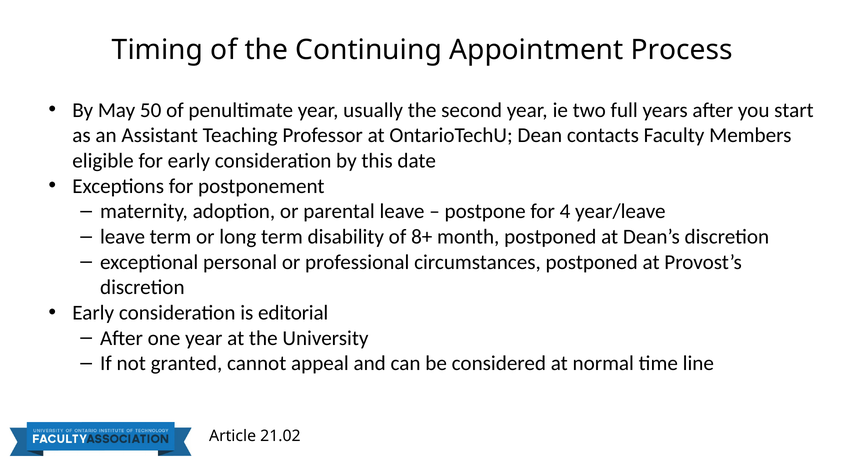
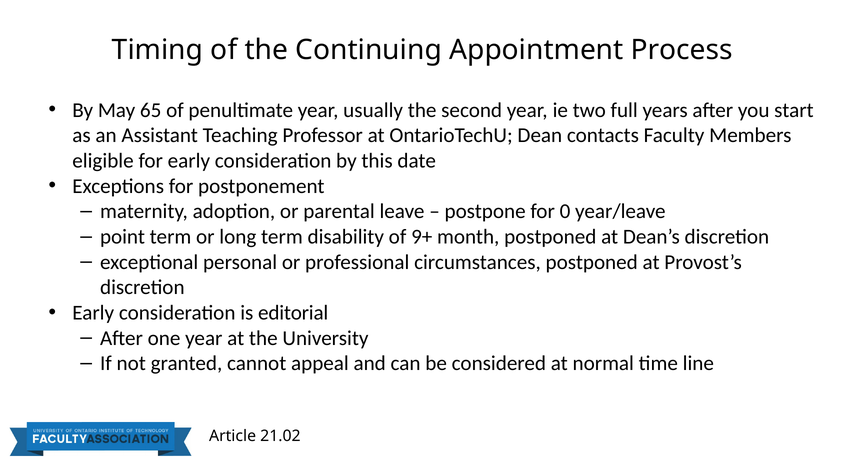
50: 50 -> 65 (151, 110)
4: 4 -> 0 (565, 212)
leave: leave -> point (123, 237)
8+: 8+ -> 9+ (422, 237)
